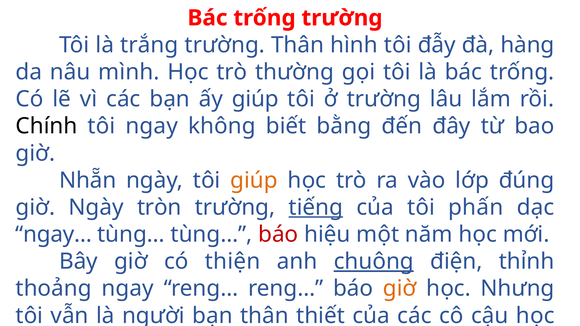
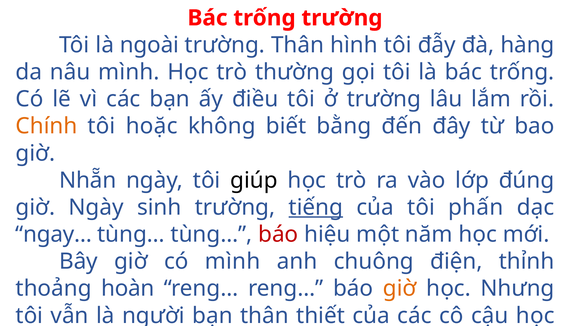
trắng: trắng -> ngoài (149, 45)
ấy giúp: giúp -> điều (255, 99)
Chính colour: black -> orange (46, 126)
tôi ngay: ngay -> hoặc (152, 126)
giúp colour: orange -> black (254, 180)
tròn: tròn -> sinh (159, 208)
có thiện: thiện -> mình (233, 262)
chuông underline: present -> none (374, 262)
thoảng ngay: ngay -> hoàn (128, 289)
